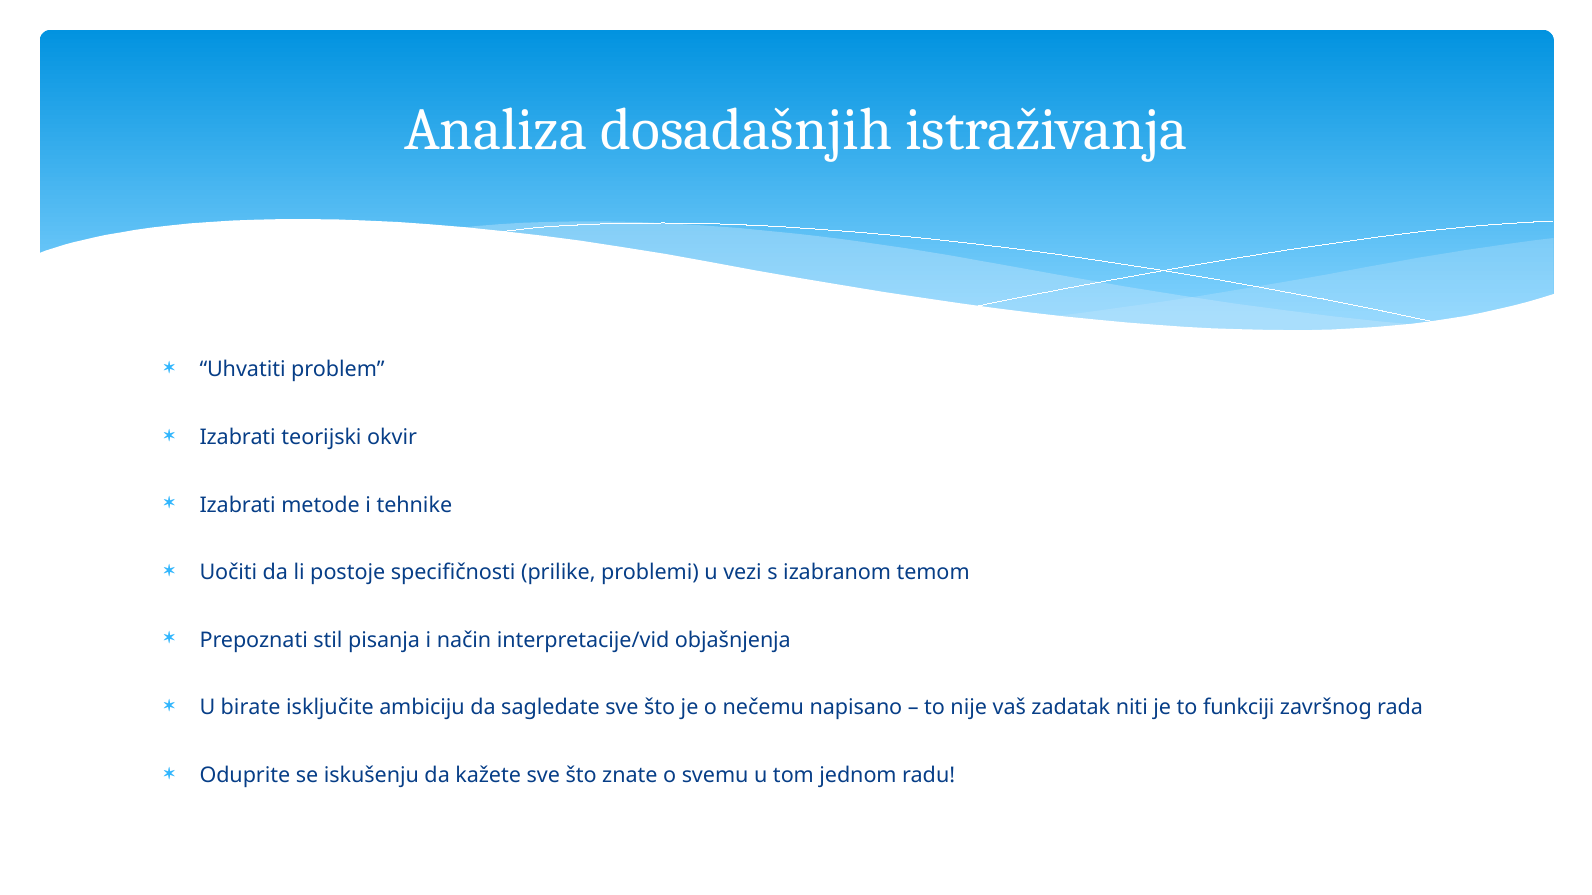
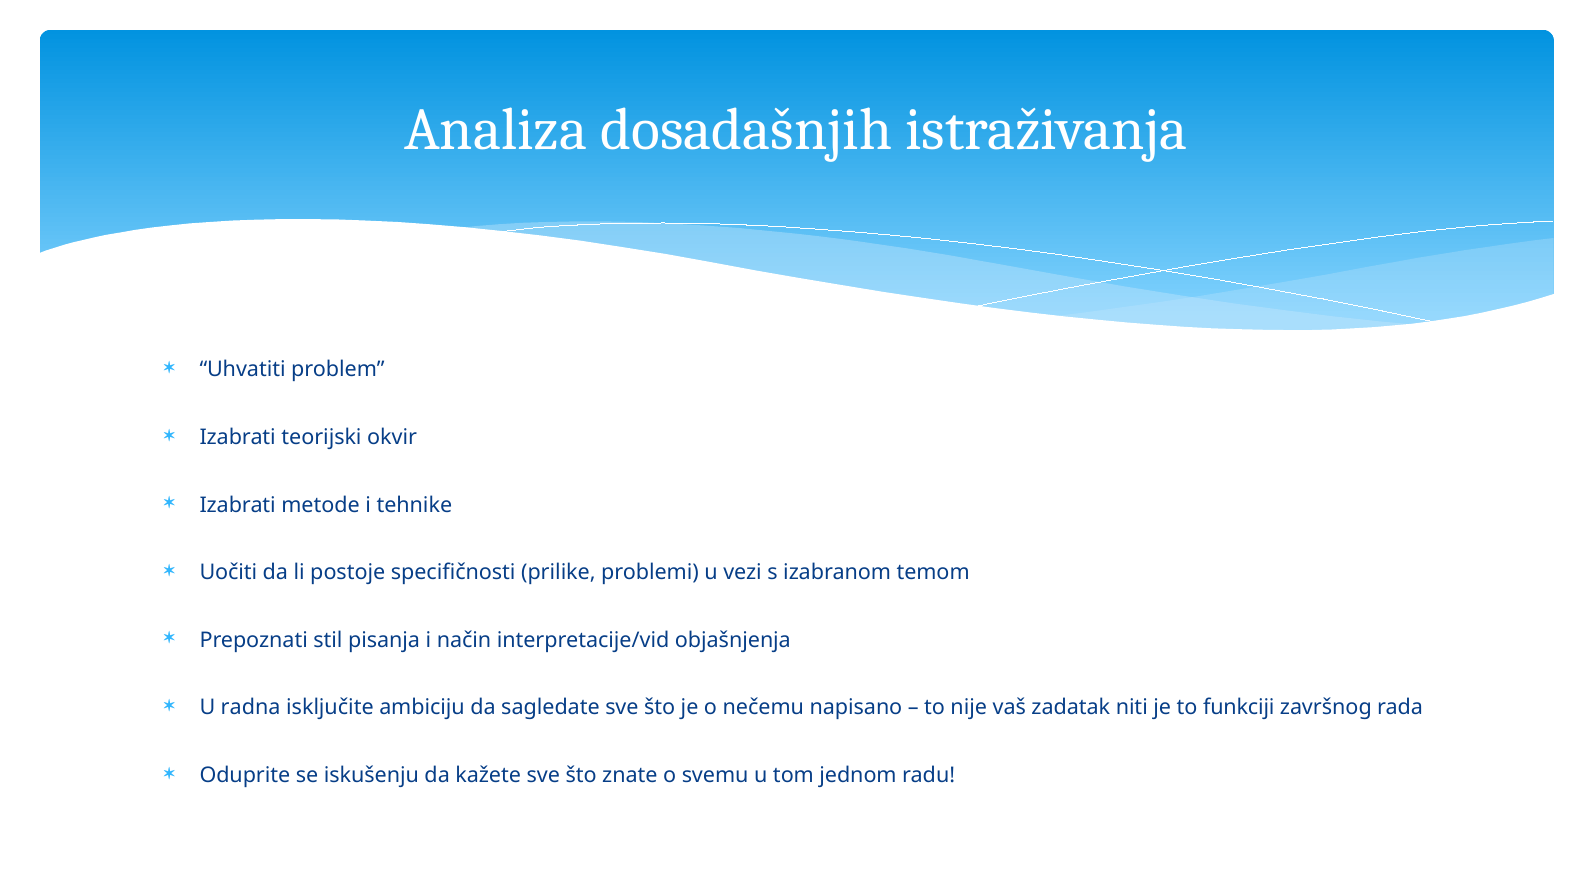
birate: birate -> radna (251, 708)
